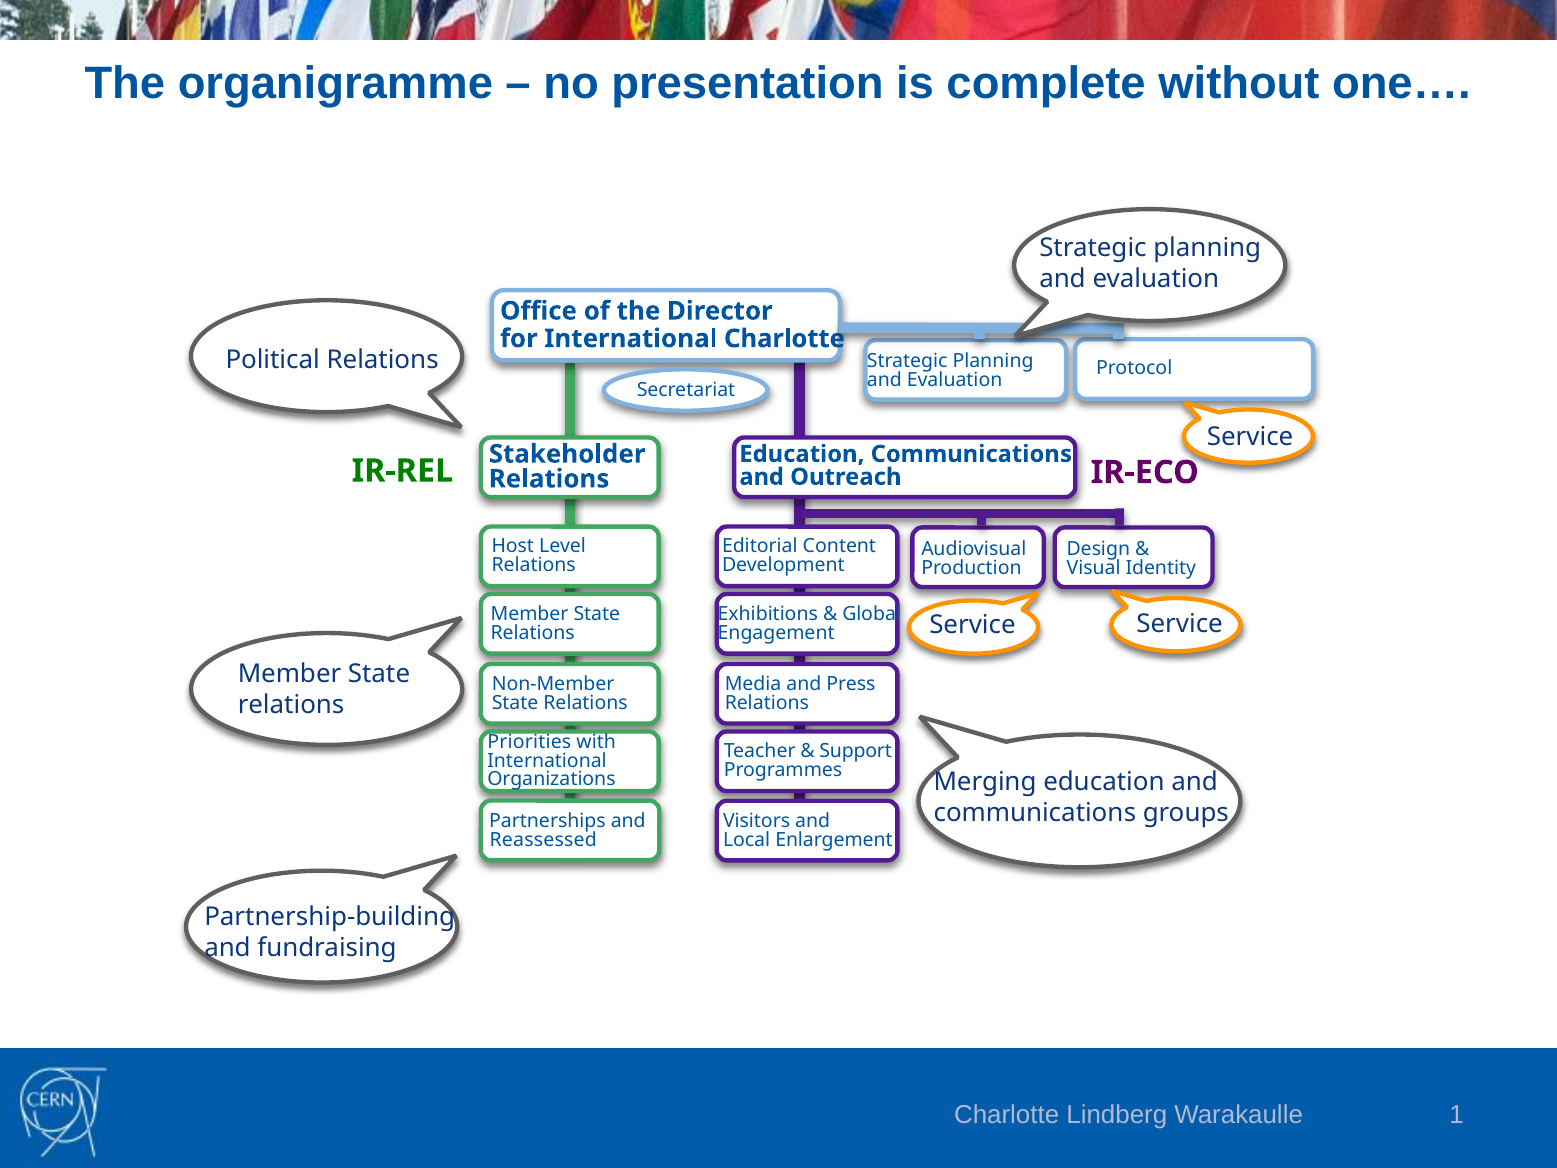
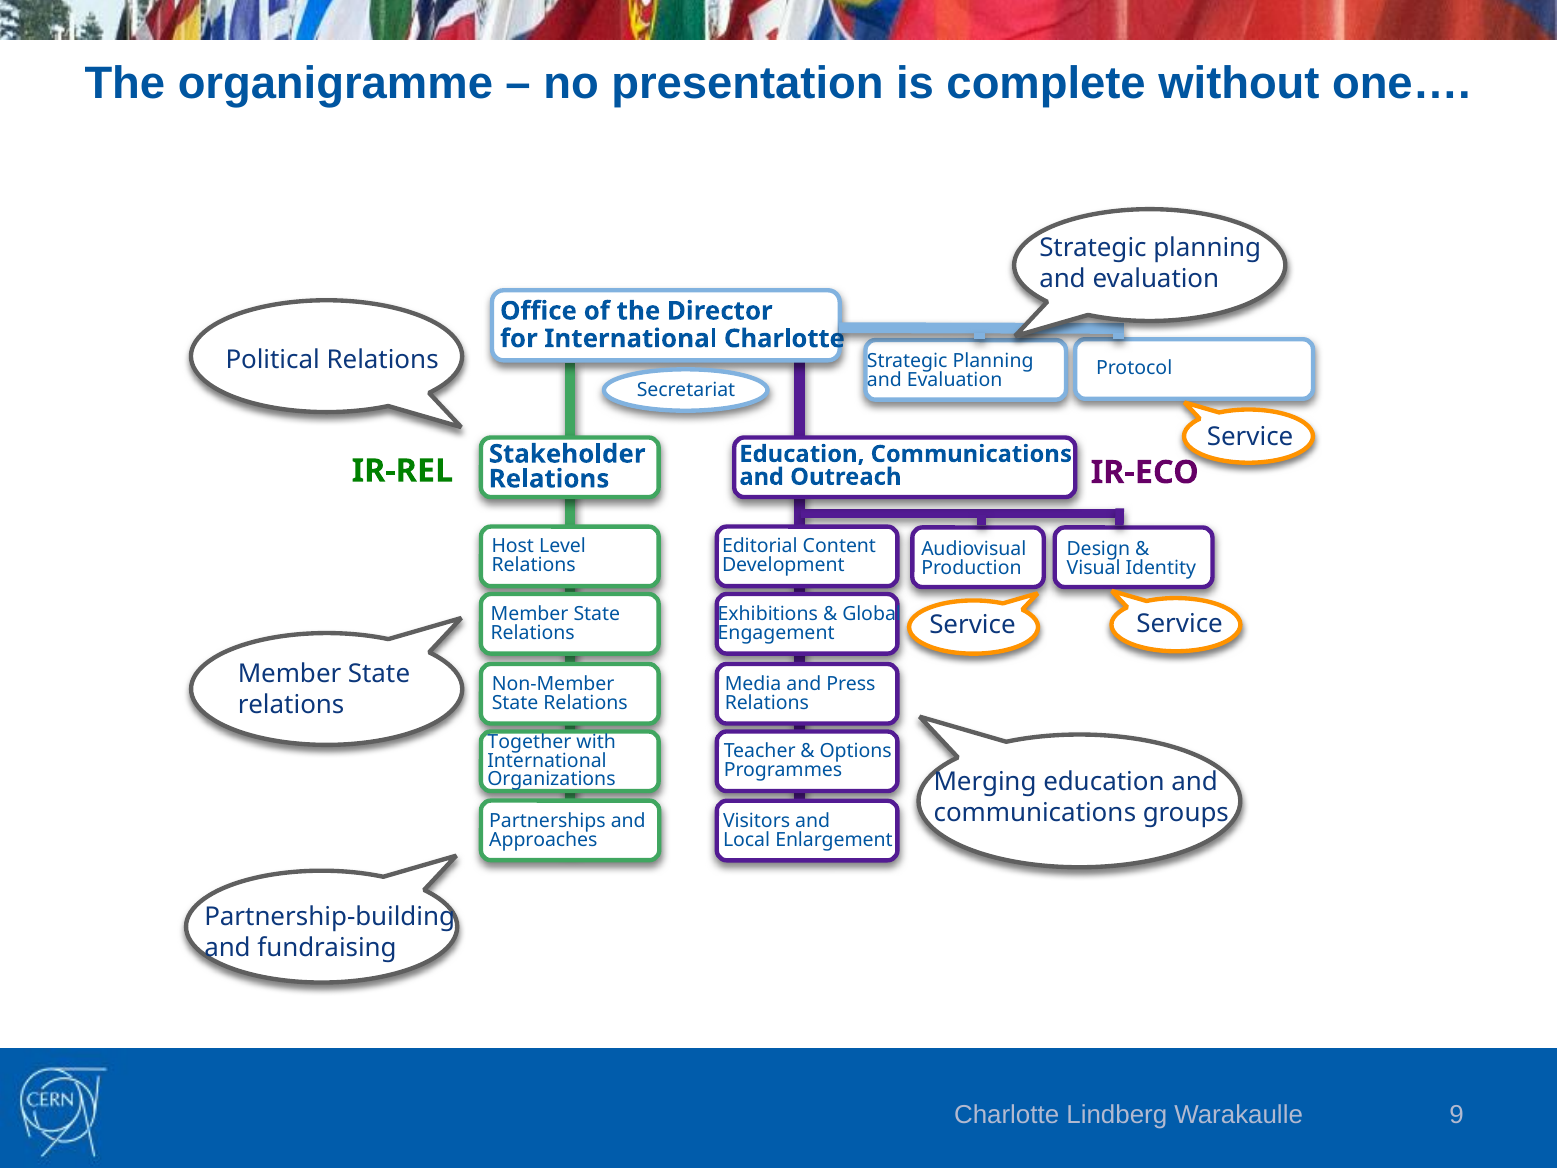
Priorities: Priorities -> Together (529, 742)
Support: Support -> Options (856, 751)
Reassessed: Reassessed -> Approaches (543, 840)
1: 1 -> 9 (1457, 1115)
